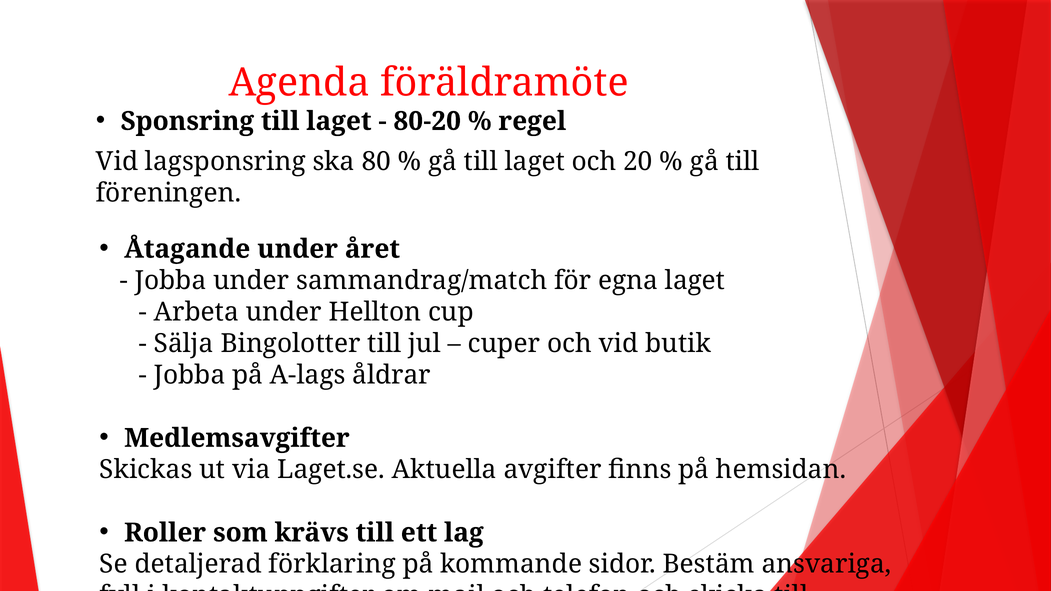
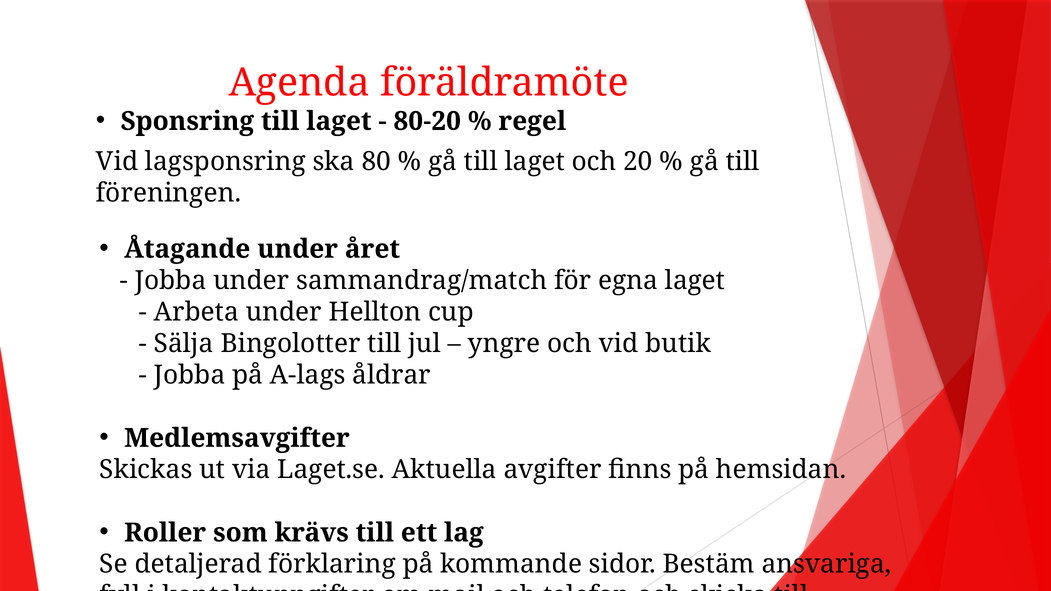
cuper: cuper -> yngre (504, 344)
